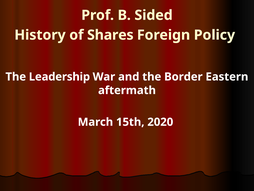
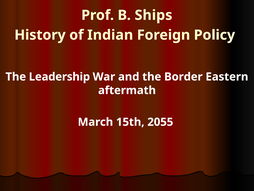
Sided: Sided -> Ships (153, 15)
Shares: Shares -> Indian (110, 35)
2020: 2020 -> 2055 (160, 122)
